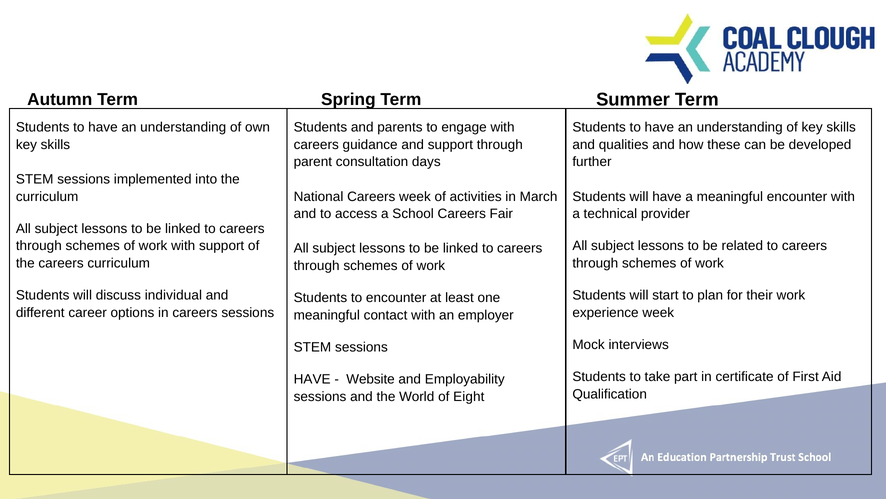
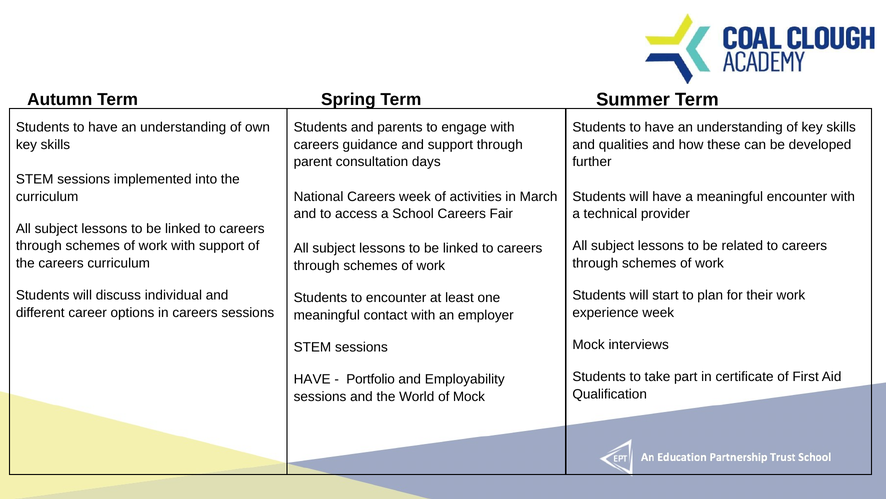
Website: Website -> Portfolio (371, 379)
of Eight: Eight -> Mock (469, 396)
